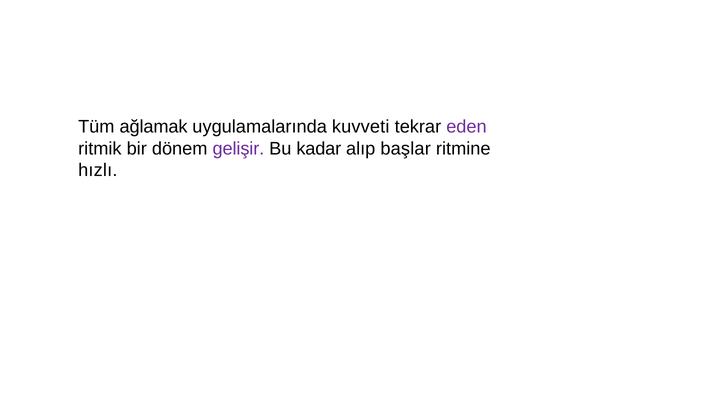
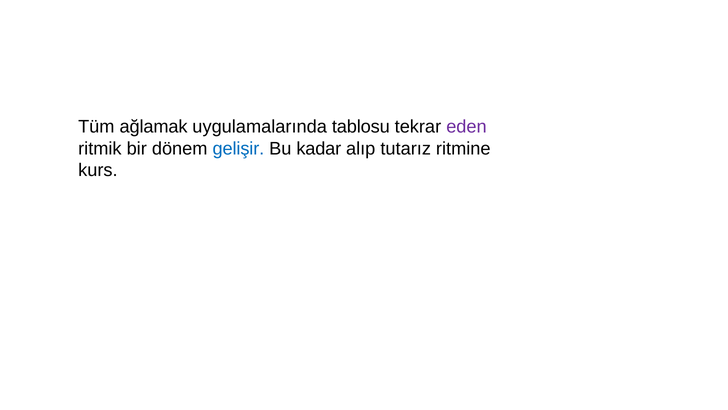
kuvveti: kuvveti -> tablosu (361, 126)
gelişir colour: purple -> blue (238, 148)
başlar: başlar -> tutarız (406, 148)
hızlı: hızlı -> kurs (98, 170)
